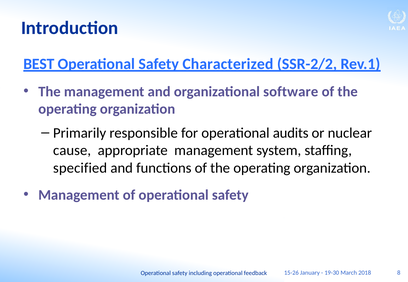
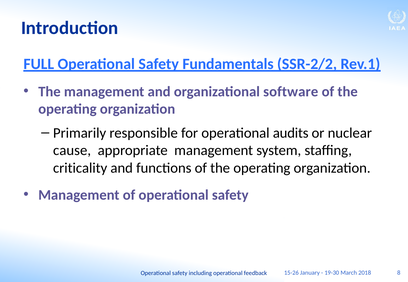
BEST: BEST -> FULL (39, 64)
Characterized: Characterized -> Fundamentals (228, 64)
specified: specified -> criticality (80, 168)
